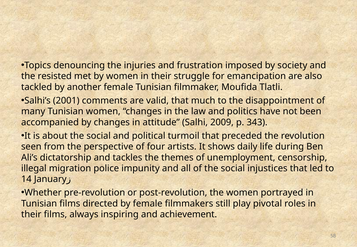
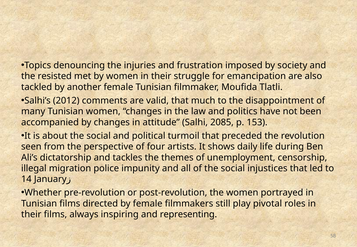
2001: 2001 -> 2012 (66, 101)
2009: 2009 -> 2085 (222, 122)
343: 343 -> 153 (257, 122)
achievement: achievement -> representing (188, 215)
